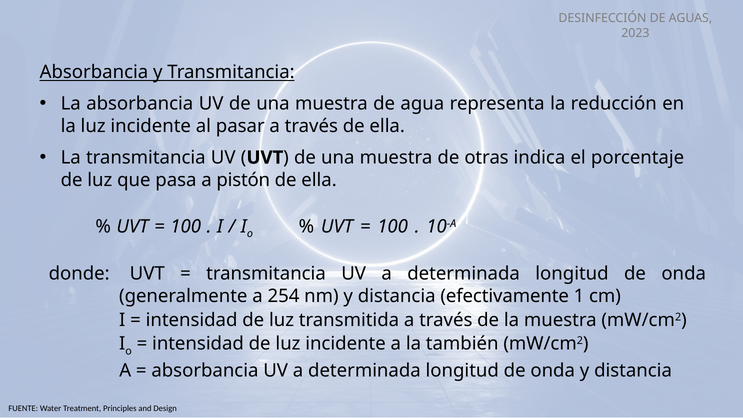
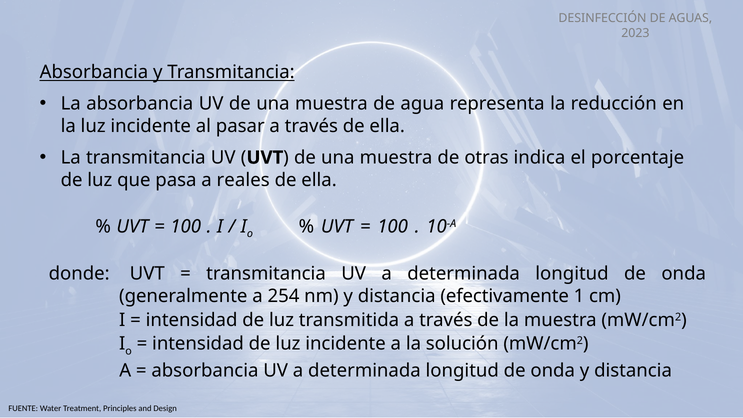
pistón: pistón -> reales (243, 180)
también: también -> solución (462, 344)
